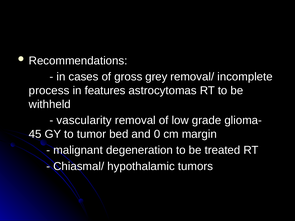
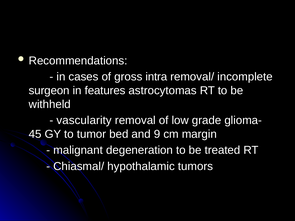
grey: grey -> intra (156, 77)
process: process -> surgeon (49, 91)
0: 0 -> 9 (157, 134)
